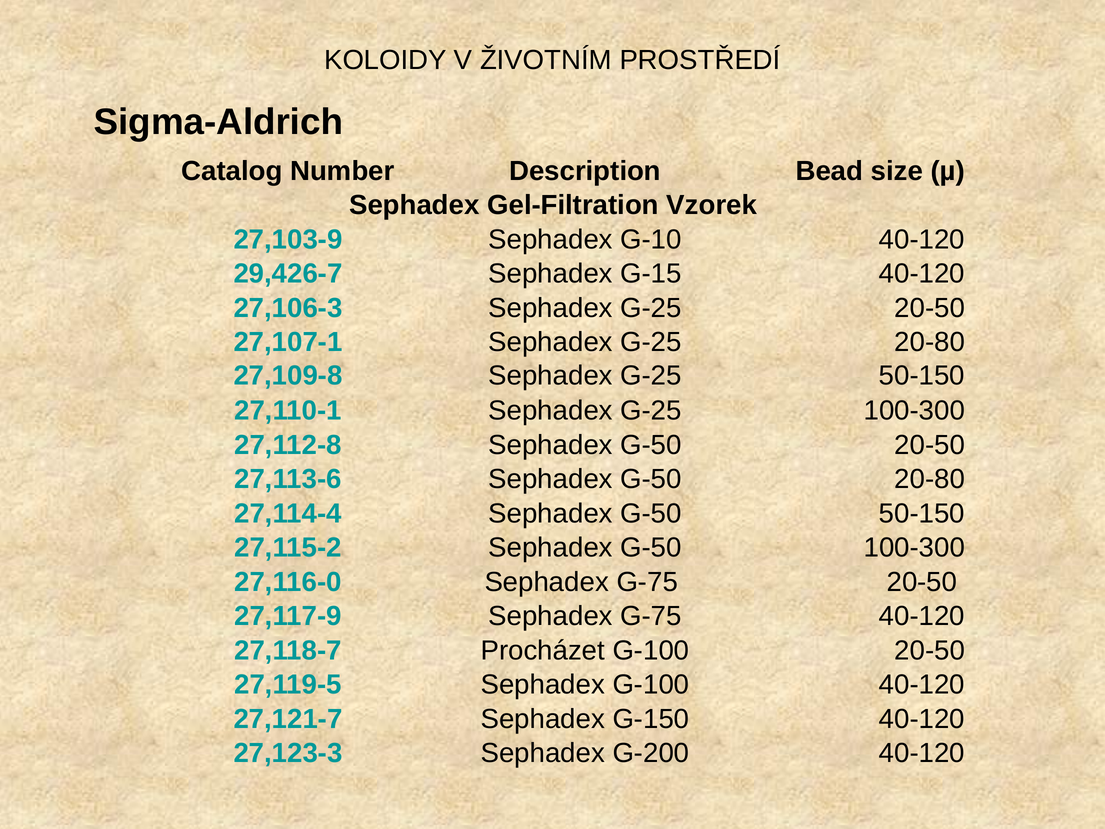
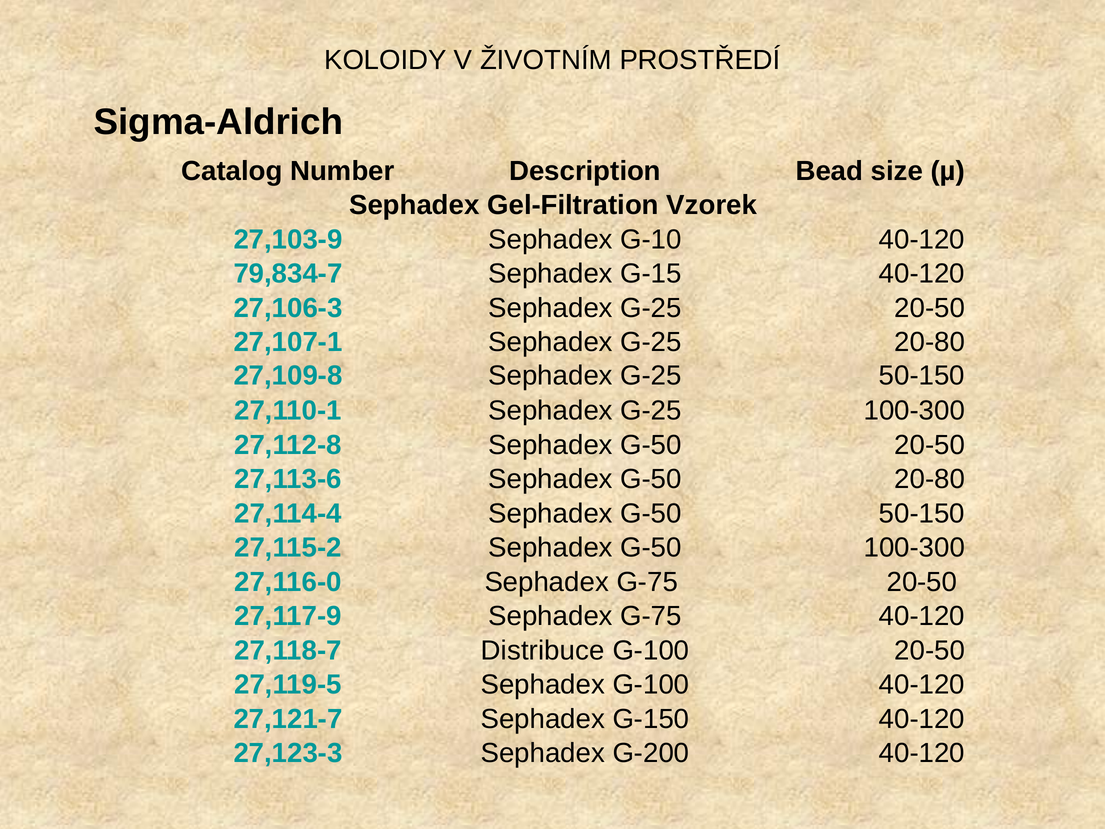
29,426-7: 29,426-7 -> 79,834-7 (288, 274)
Procházet: Procházet -> Distribuce (543, 650)
